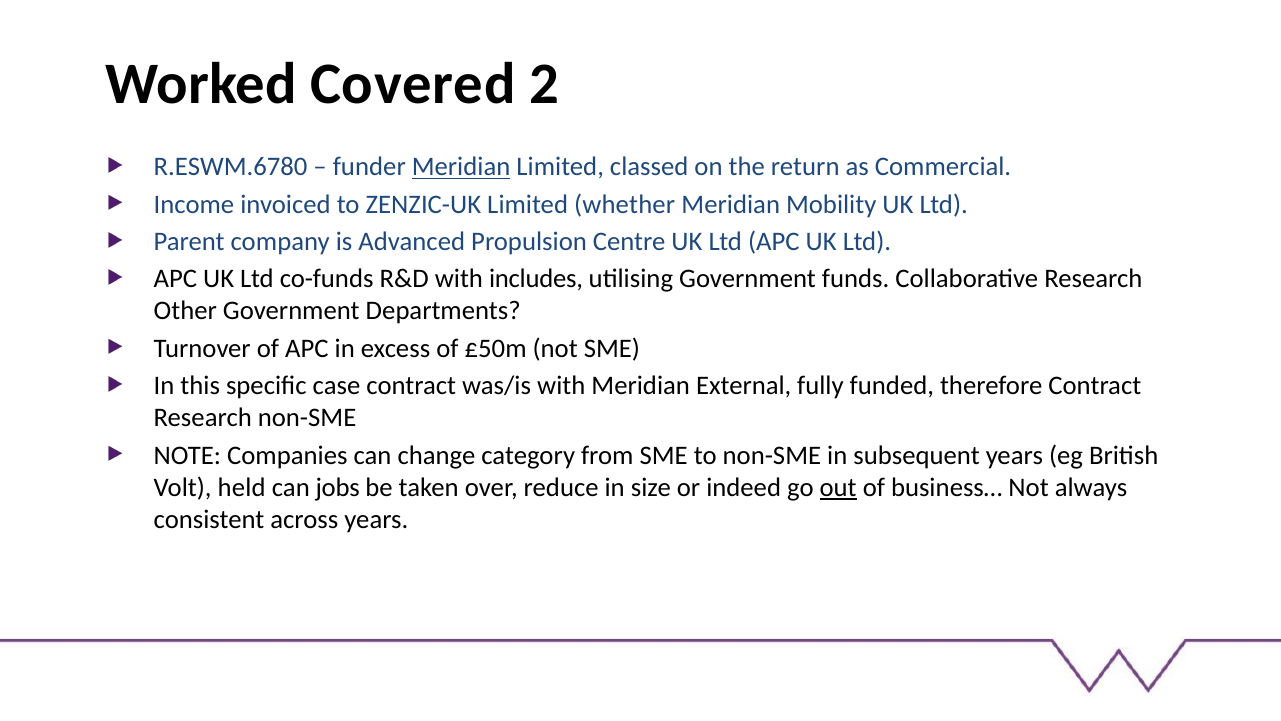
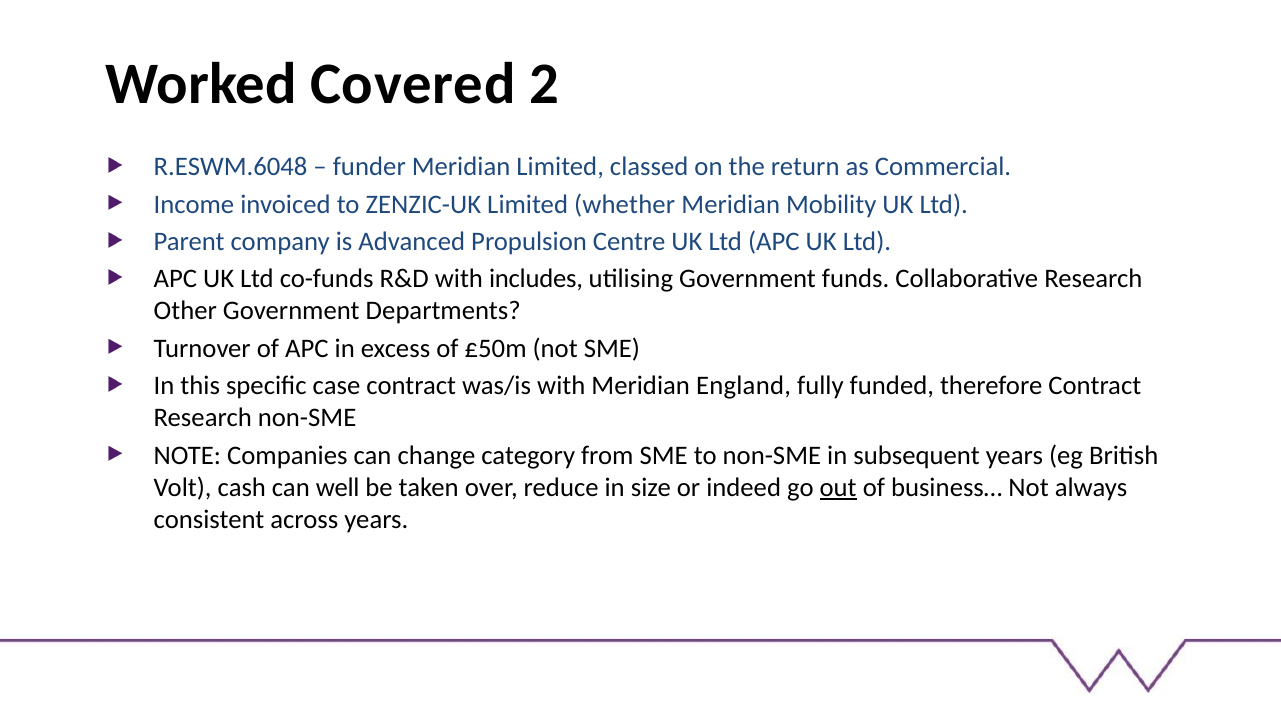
R.ESWM.6780: R.ESWM.6780 -> R.ESWM.6048 (231, 167)
Meridian underline: present -> none (461, 167)
External: External -> England (743, 386)
held: held -> cash (242, 487)
jobs: jobs -> well (338, 487)
